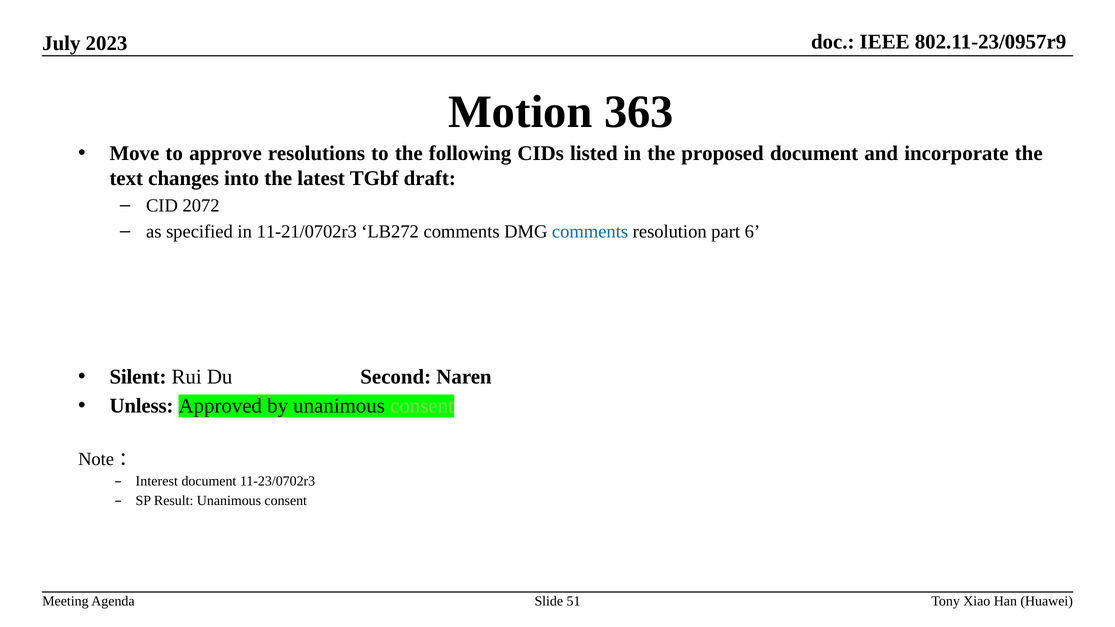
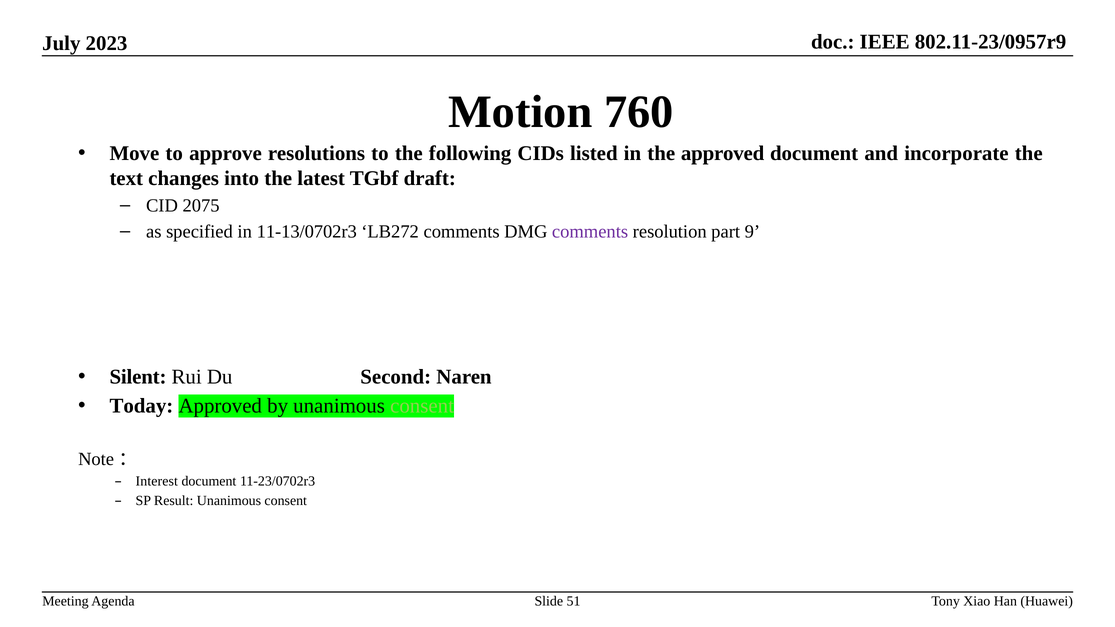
363: 363 -> 760 (639, 112)
the proposed: proposed -> approved (723, 153)
2072: 2072 -> 2075 (201, 206)
11-21/0702r3: 11-21/0702r3 -> 11-13/0702r3 (307, 232)
comments colour: blue -> purple (590, 232)
6: 6 -> 9 (752, 232)
Unless: Unless -> Today (141, 406)
